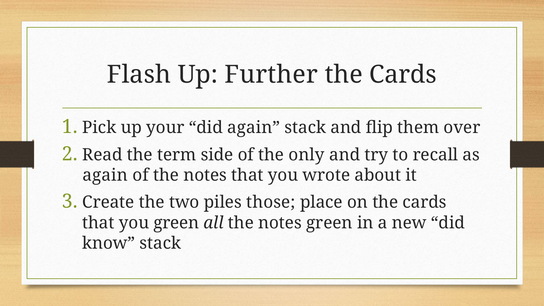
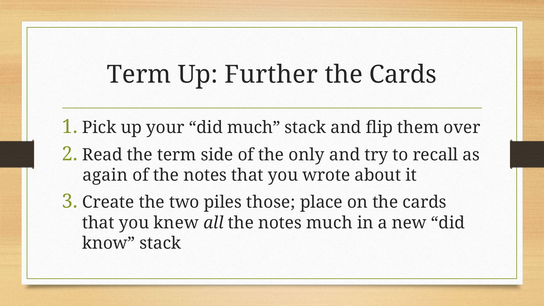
Flash: Flash -> Term (139, 75)
did again: again -> much (254, 128)
you green: green -> knew (176, 223)
notes green: green -> much (329, 223)
